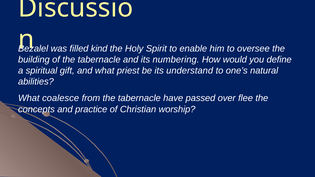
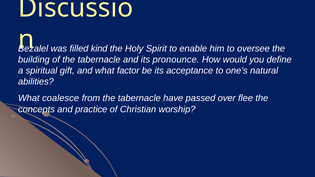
numbering: numbering -> pronounce (176, 60)
priest: priest -> factor (128, 71)
understand: understand -> acceptance (190, 71)
